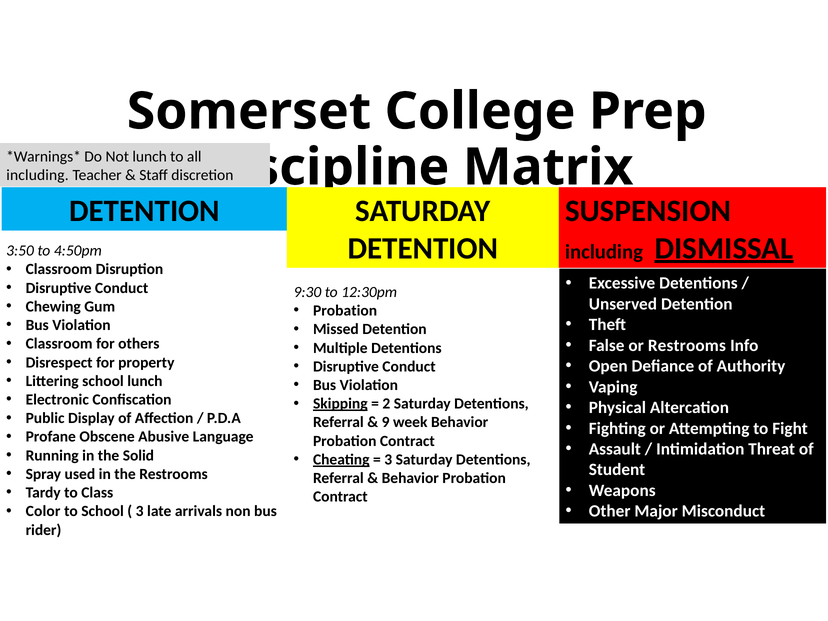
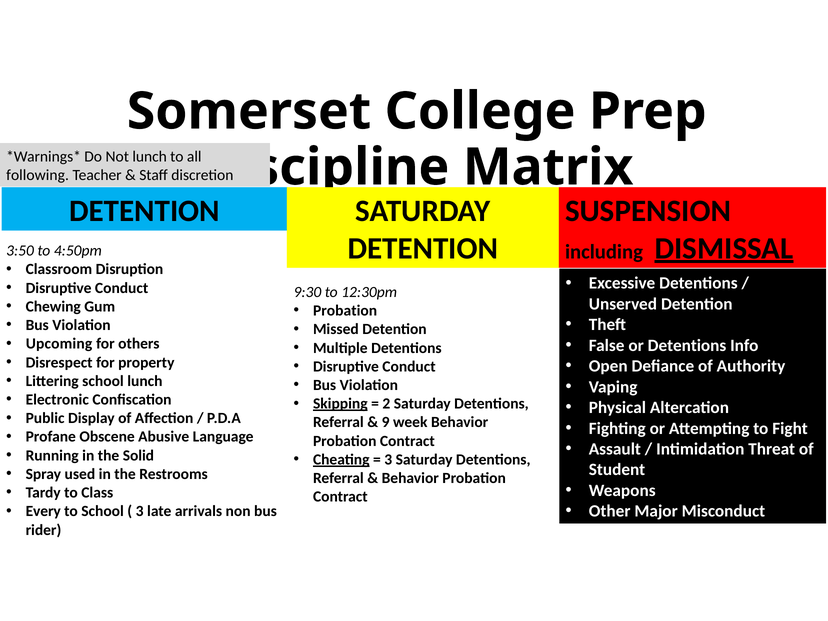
including: including -> following (38, 175)
Classroom: Classroom -> Upcoming (59, 344)
or Restrooms: Restrooms -> Detentions (687, 345)
Color: Color -> Every (43, 511)
